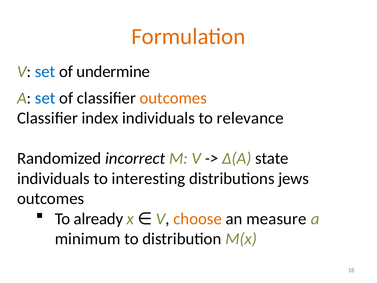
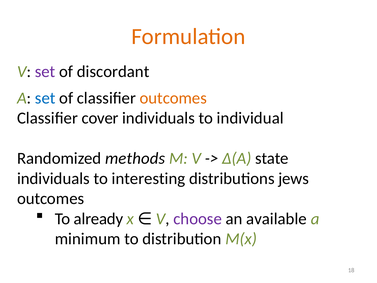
set colour: blue -> purple (45, 72)
undermine: undermine -> discordant (113, 72)
index: index -> cover (100, 118)
relevance: relevance -> individual (250, 118)
incorrect: incorrect -> methods (135, 158)
choose colour: orange -> purple (198, 219)
measure: measure -> available (276, 219)
